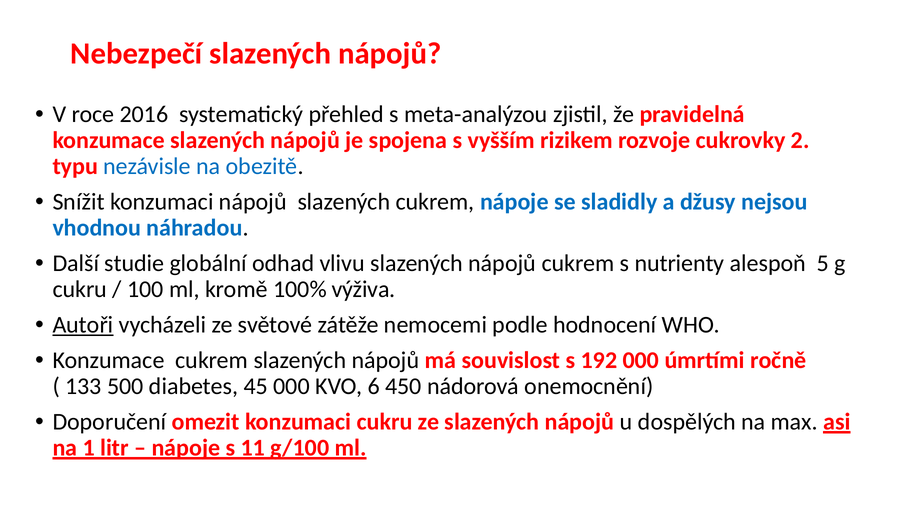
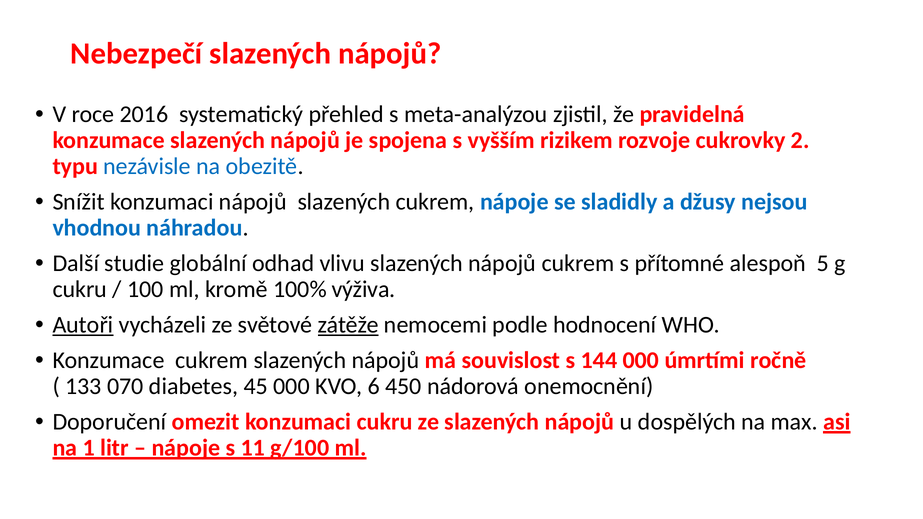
nutrienty: nutrienty -> přítomné (679, 264)
zátěže underline: none -> present (348, 325)
192: 192 -> 144 (599, 361)
500: 500 -> 070 (125, 387)
